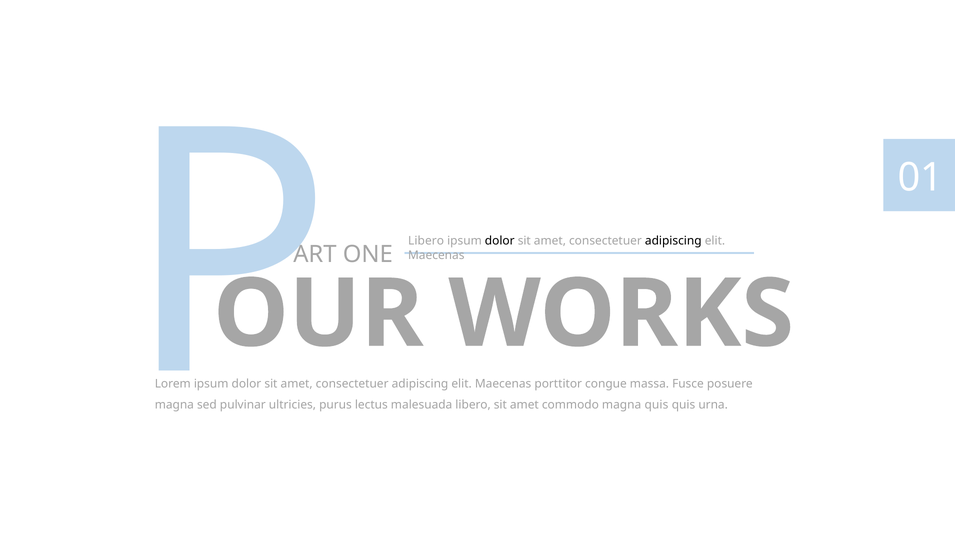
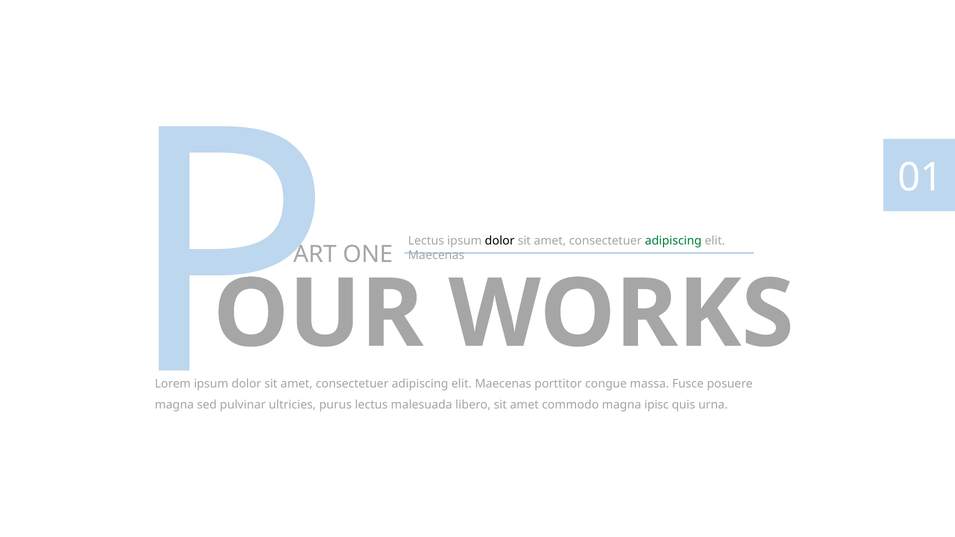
Libero: Libero -> Lectus (426, 241)
adipiscing colour: black -> green (673, 241)
magna quis: quis -> ipisc (657, 405)
